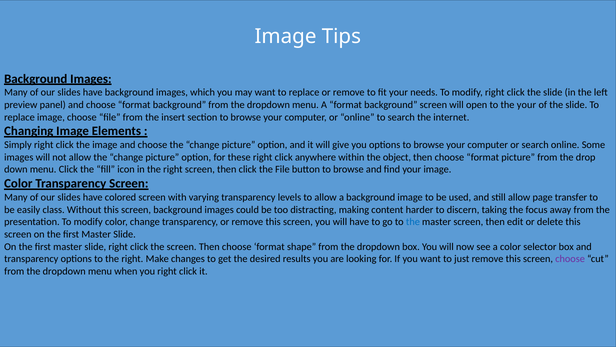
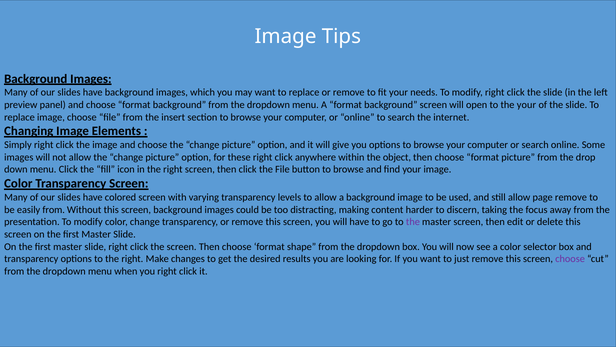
page transfer: transfer -> remove (571, 197)
easily class: class -> from (54, 209)
the colour: blue -> purple (413, 222)
